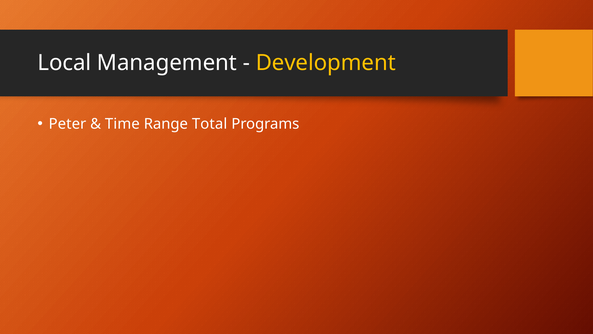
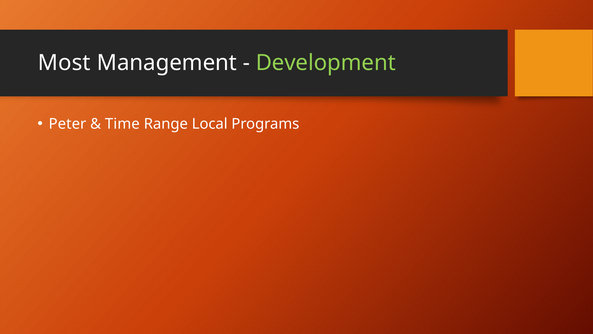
Local: Local -> Most (64, 63)
Development colour: yellow -> light green (326, 63)
Total: Total -> Local (210, 124)
